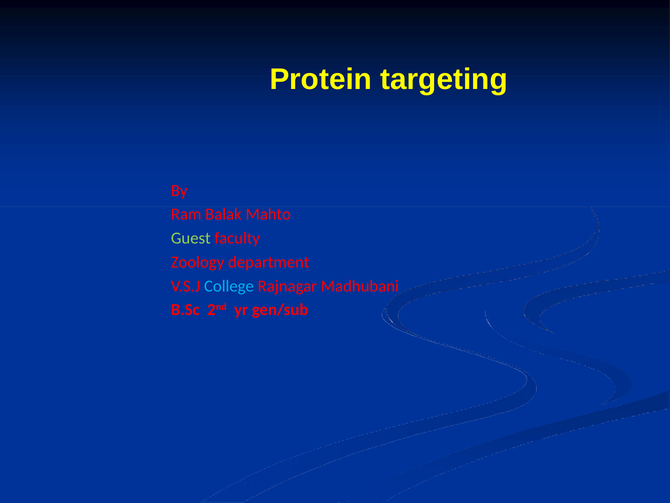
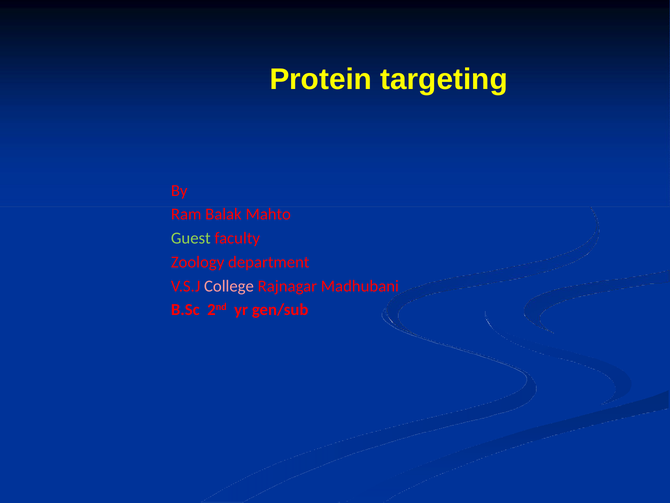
College colour: light blue -> pink (229, 286)
